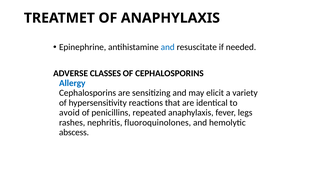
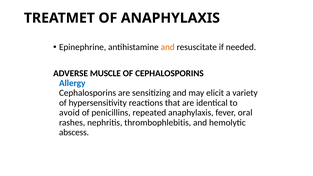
and colour: blue -> orange (168, 47)
CLASSES: CLASSES -> MUSCLE (105, 73)
legs: legs -> oral (245, 113)
fluoroquinolones: fluoroquinolones -> thrombophlebitis (158, 123)
